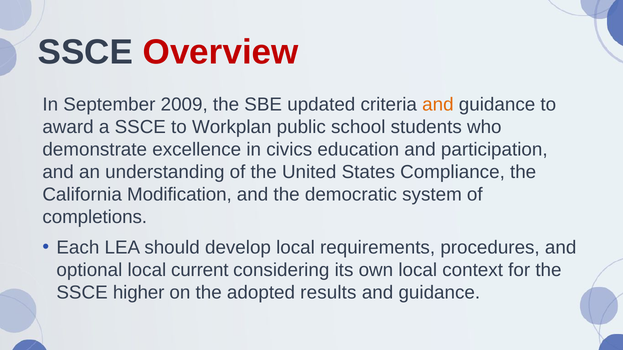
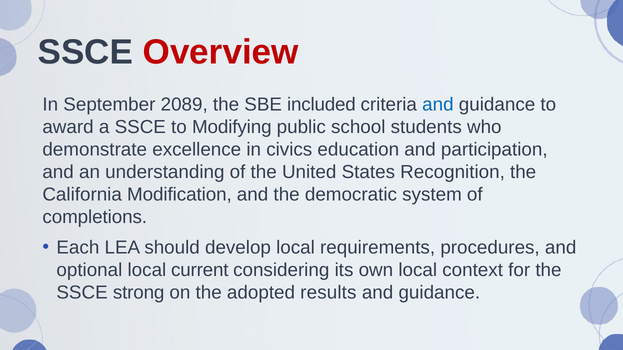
2009: 2009 -> 2089 (184, 104)
updated: updated -> included (321, 104)
and colour: orange -> blue (438, 104)
Workplan: Workplan -> Modifying (232, 127)
Compliance: Compliance -> Recognition (453, 172)
higher: higher -> strong (139, 293)
